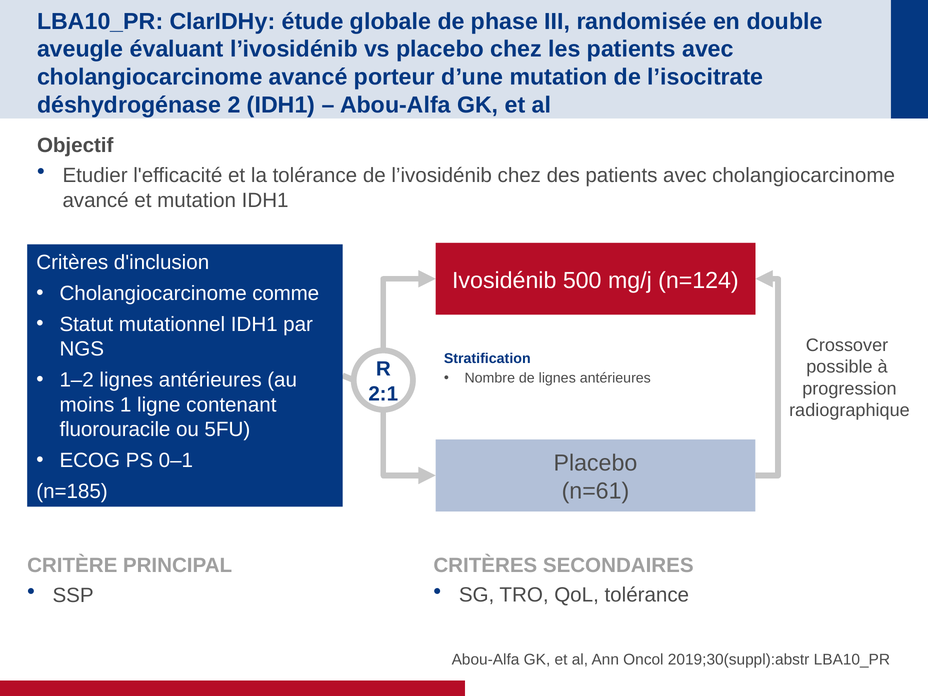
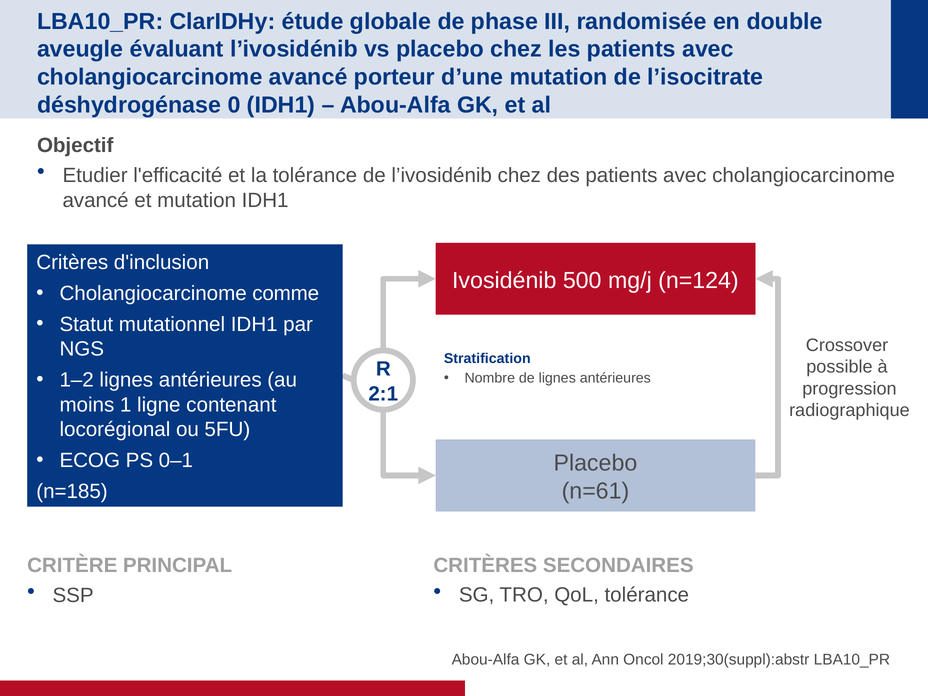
2: 2 -> 0 (234, 105)
fluorouracile: fluorouracile -> locorégional (115, 430)
